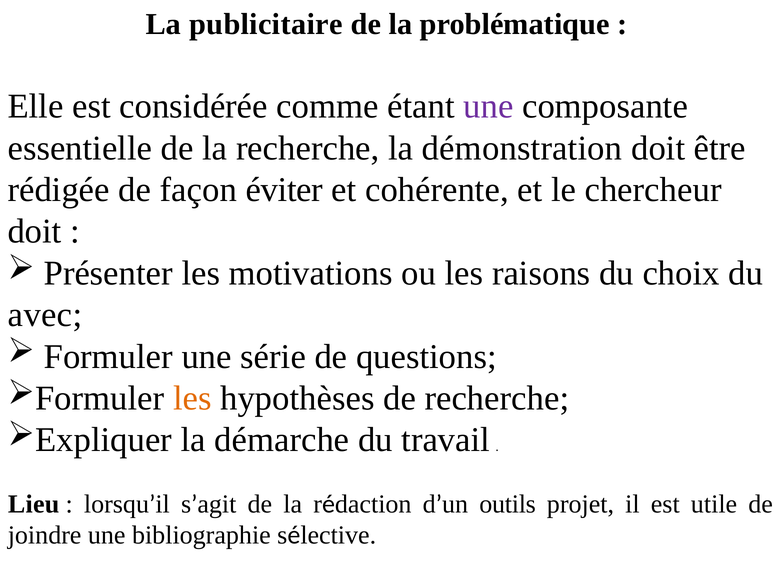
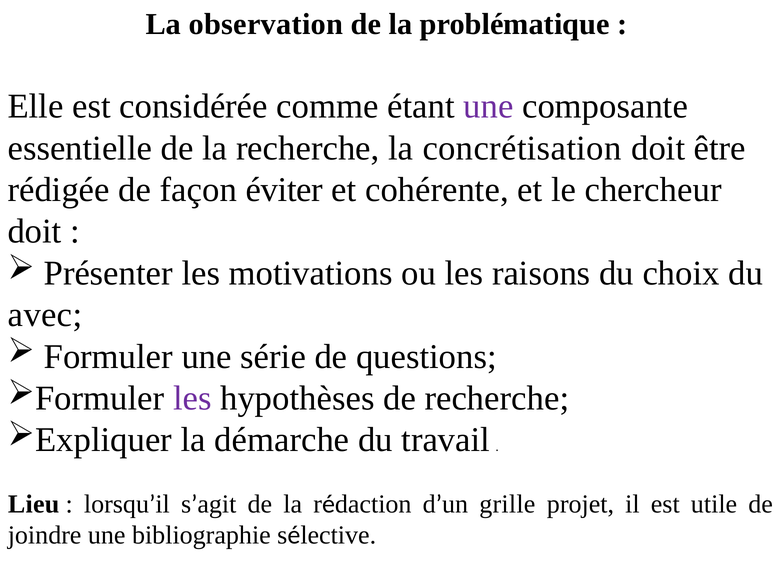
publicitaire: publicitaire -> observation (266, 24)
démonstration: démonstration -> concrétisation (522, 148)
les colour: orange -> purple (192, 398)
outils: outils -> grille (507, 504)
